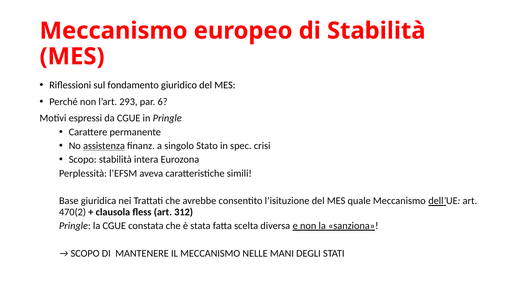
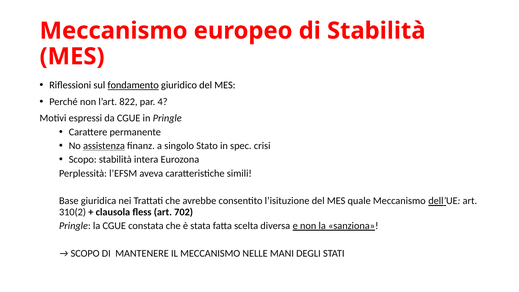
fondamento underline: none -> present (133, 85)
293: 293 -> 822 (128, 102)
6: 6 -> 4 (163, 102)
470(2: 470(2 -> 310(2 (73, 212)
312: 312 -> 702 (184, 212)
